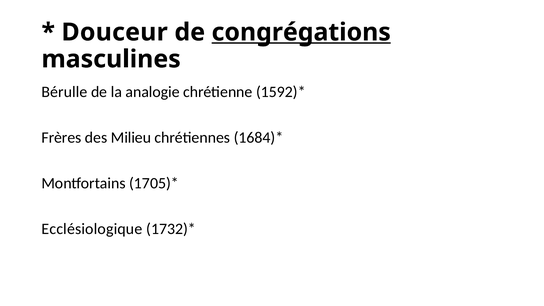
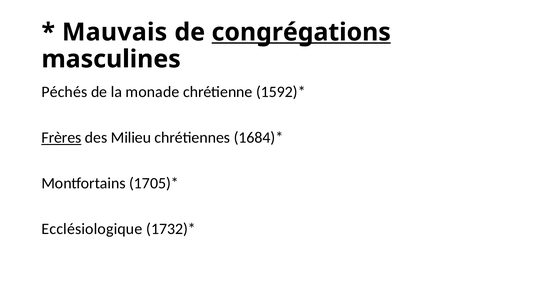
Douceur: Douceur -> Mauvais (115, 32)
Bérulle: Bérulle -> Péchés (64, 92)
analogie: analogie -> monade (152, 92)
Frères underline: none -> present (61, 138)
